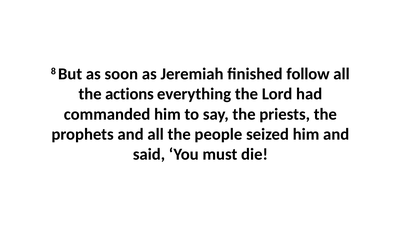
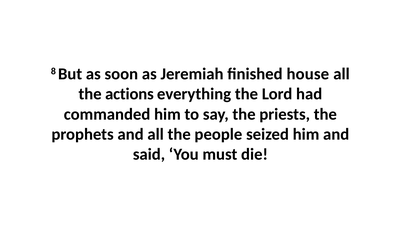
follow: follow -> house (308, 74)
